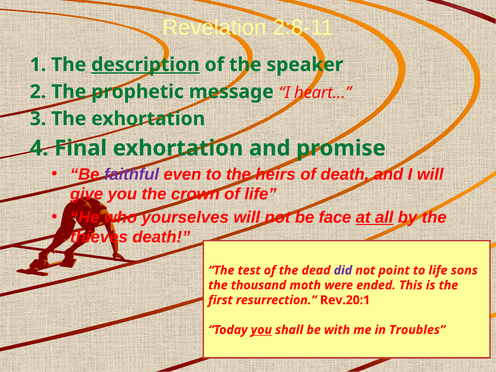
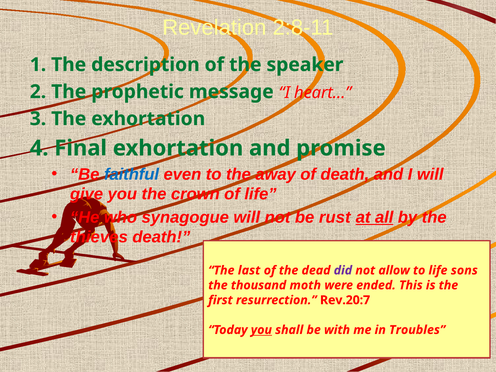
description underline: present -> none (145, 65)
faithful colour: purple -> blue (132, 174)
heirs: heirs -> away (276, 174)
yourselves: yourselves -> synagogue (185, 217)
face: face -> rust (335, 217)
test: test -> last (249, 270)
point: point -> allow (394, 270)
Rev.20:1: Rev.20:1 -> Rev.20:7 (345, 300)
